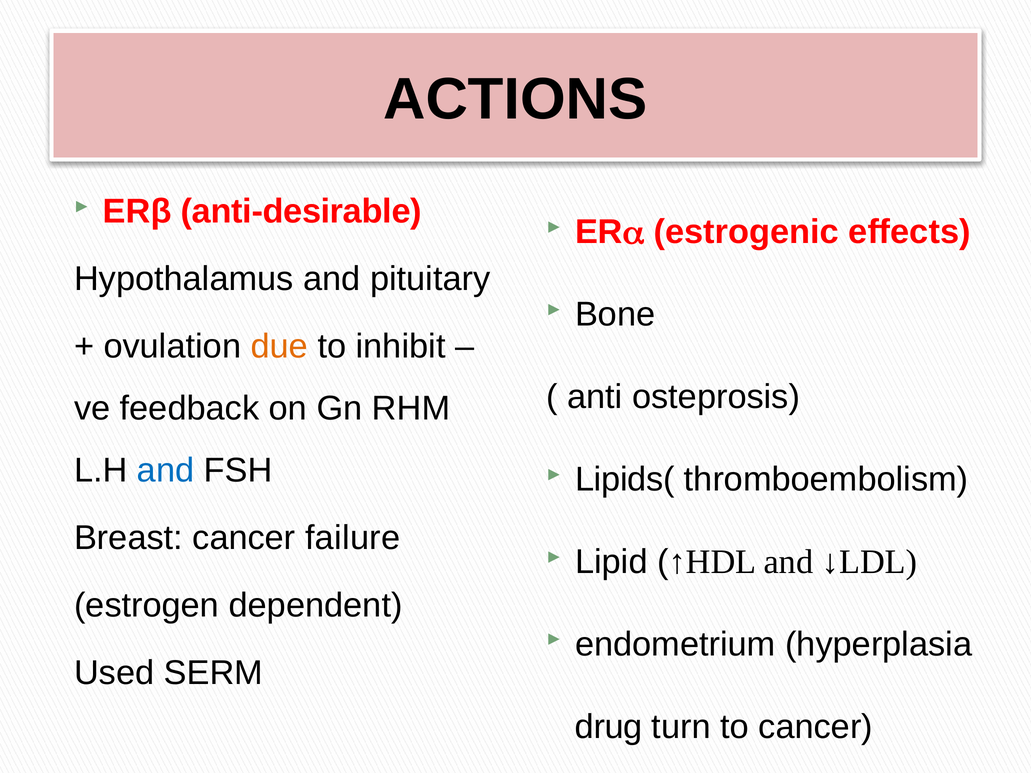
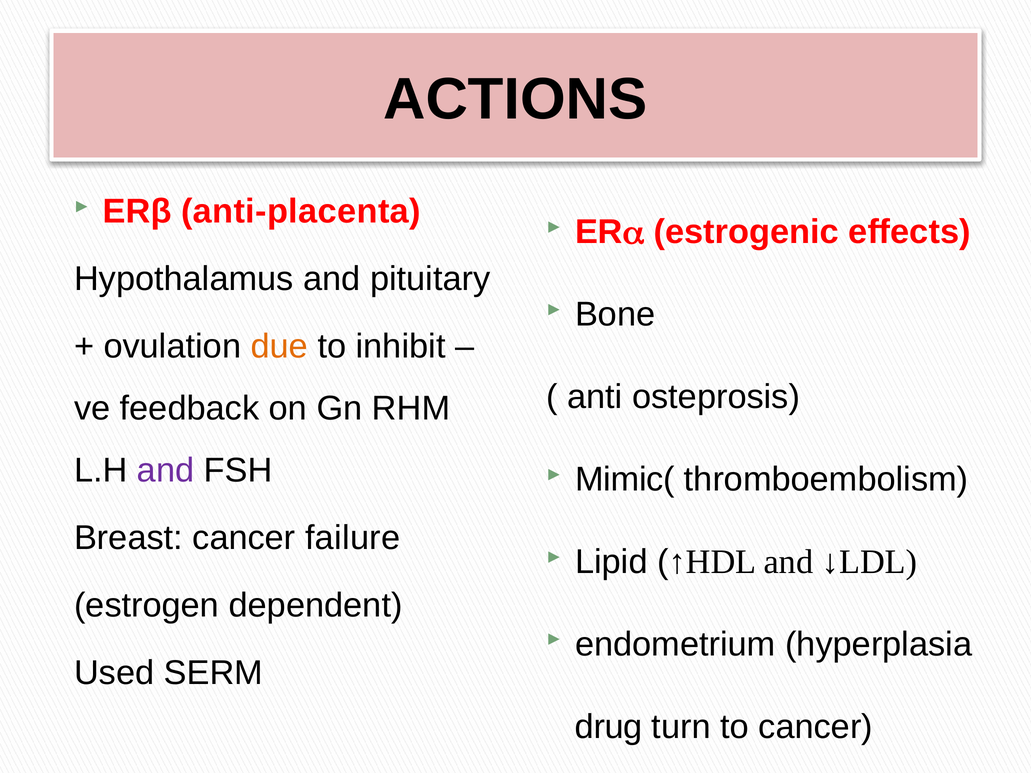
anti-desirable: anti-desirable -> anti-placenta (301, 212)
and colour: blue -> purple (166, 470)
Lipids(: Lipids( -> Mimic( (625, 480)
